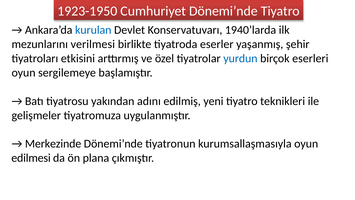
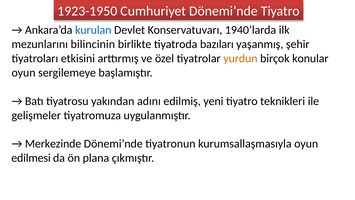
verilmesi: verilmesi -> bilincinin (93, 44)
eserler: eserler -> bazıları (217, 44)
yurdun colour: blue -> orange (240, 58)
eserleri: eserleri -> konular (310, 58)
